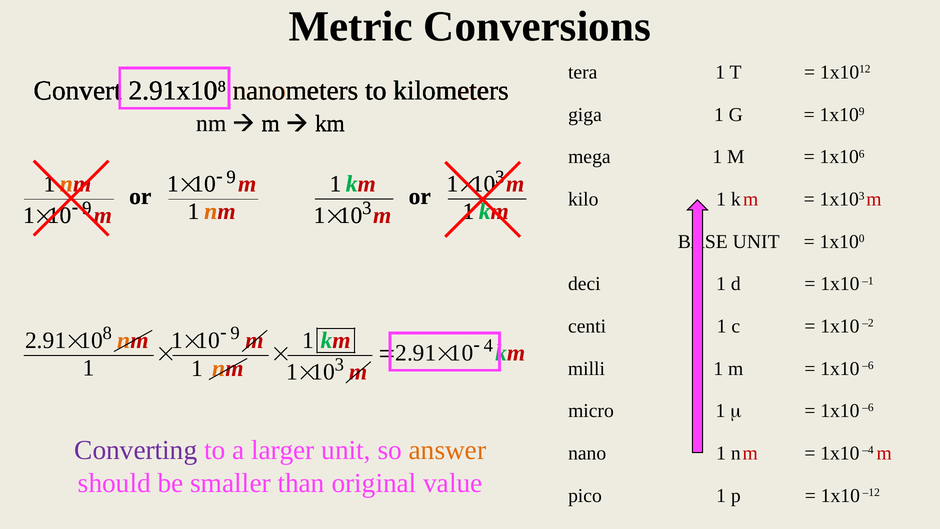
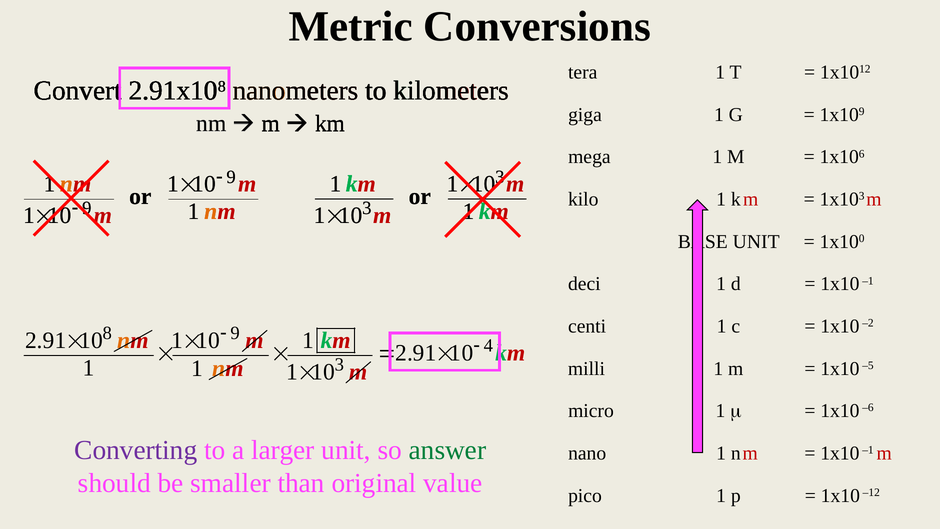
–6: –6 -> –5 (868, 365)
answer colour: orange -> green (447, 450)
–4: –4 -> –1 (868, 450)
